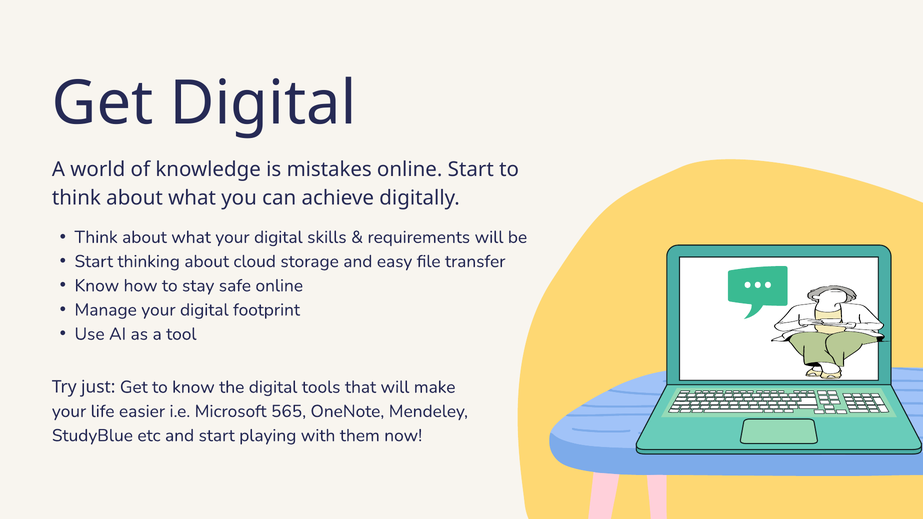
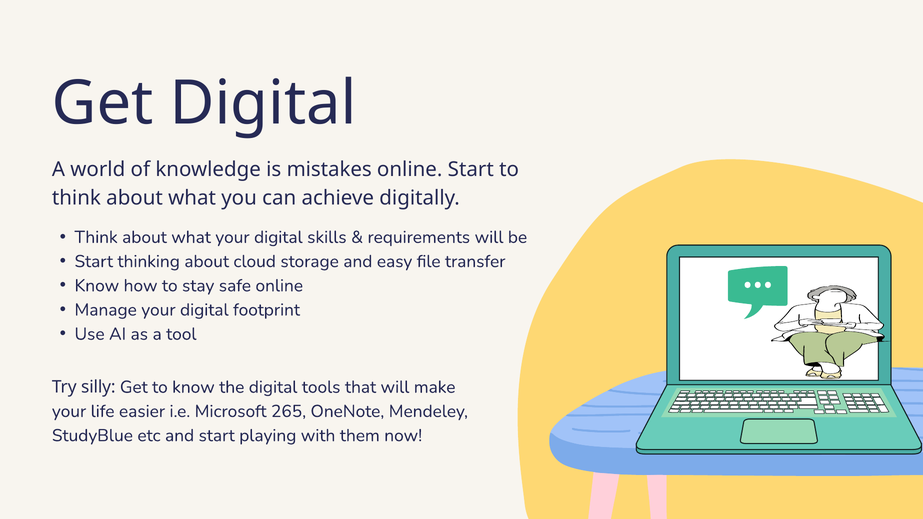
just: just -> silly (98, 387)
565: 565 -> 265 (289, 411)
